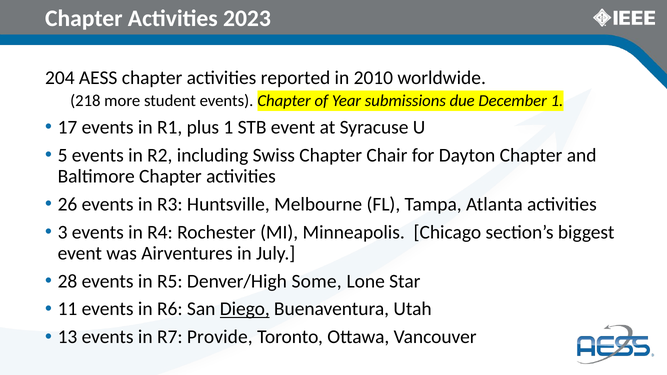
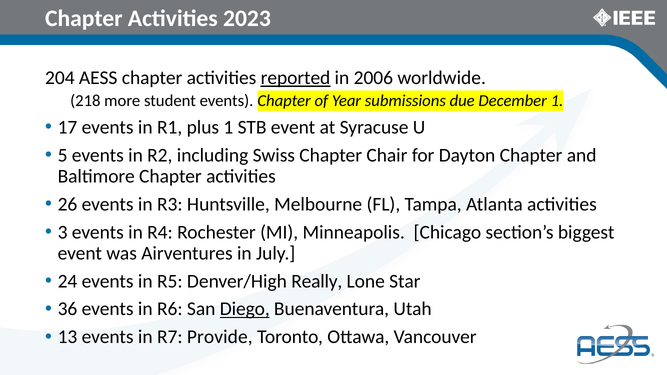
reported underline: none -> present (296, 78)
2010: 2010 -> 2006 (373, 78)
28: 28 -> 24 (67, 281)
Some: Some -> Really (317, 281)
11: 11 -> 36 (67, 309)
